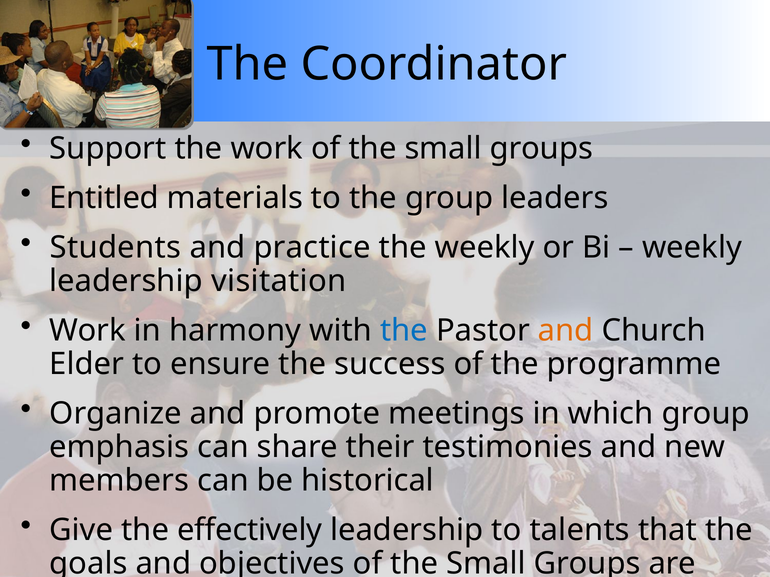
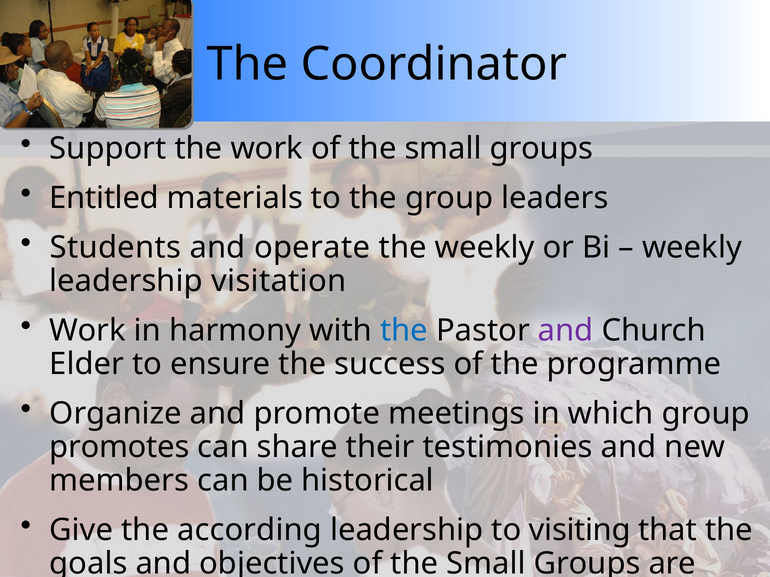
practice: practice -> operate (312, 248)
and colour: orange -> purple (566, 331)
emphasis: emphasis -> promotes (119, 447)
effectively: effectively -> according (250, 530)
talents: talents -> visiting (580, 530)
